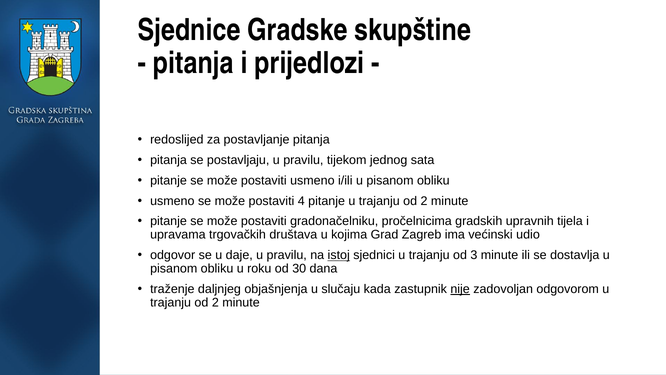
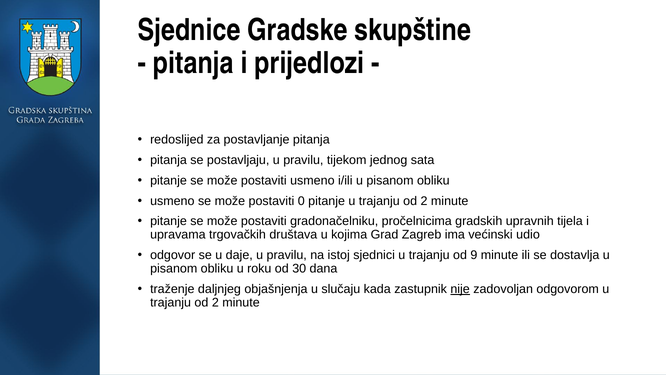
4: 4 -> 0 (301, 201)
istoj underline: present -> none (339, 255)
3: 3 -> 9 (474, 255)
